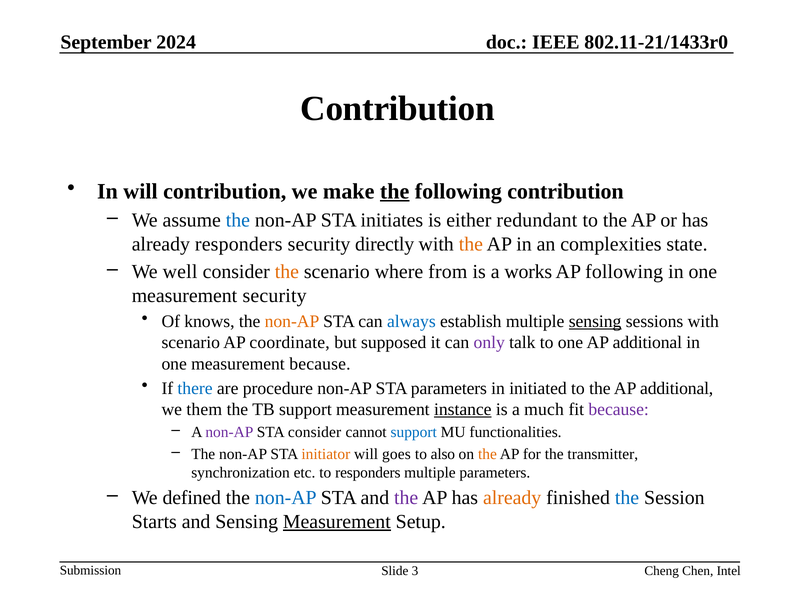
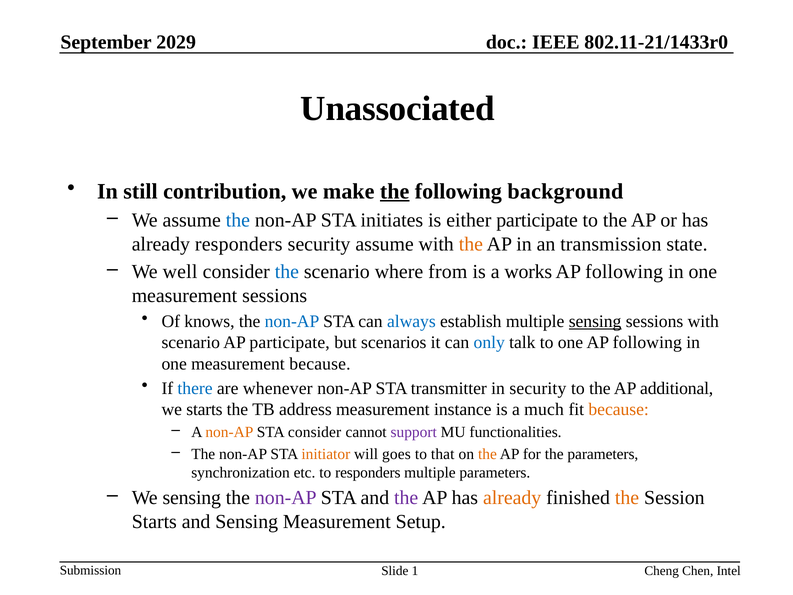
2024: 2024 -> 2029 (176, 42)
Contribution: Contribution -> Unassociated (398, 109)
In will: will -> still (140, 191)
following contribution: contribution -> background (565, 191)
either redundant: redundant -> participate (537, 220)
security directly: directly -> assume (385, 244)
complexities: complexities -> transmission (611, 244)
the colour: orange -> blue (287, 272)
measurement security: security -> sessions (275, 296)
non-AP colour: orange -> blue (292, 321)
AP coordinate: coordinate -> participate (290, 342)
supposed: supposed -> scenarios (394, 342)
only colour: purple -> blue (489, 342)
one AP additional: additional -> following (647, 342)
procedure: procedure -> whenever (278, 388)
STA parameters: parameters -> transmitter (449, 388)
in initiated: initiated -> security (538, 388)
we them: them -> starts (204, 409)
TB support: support -> address (305, 409)
instance underline: present -> none (463, 409)
because colour: purple -> orange (619, 409)
non-AP colour: purple -> orange (229, 432)
support colour: blue -> purple (414, 432)
also: also -> that (443, 454)
the transmitter: transmitter -> parameters (603, 454)
We defined: defined -> sensing (192, 498)
non-AP colour: blue -> purple (286, 498)
the colour: blue -> orange (627, 498)
Measurement underline: present -> none (337, 522)
3: 3 -> 1 (415, 570)
